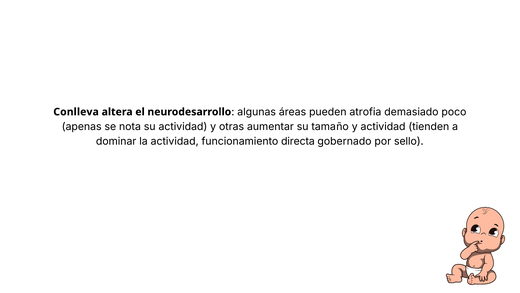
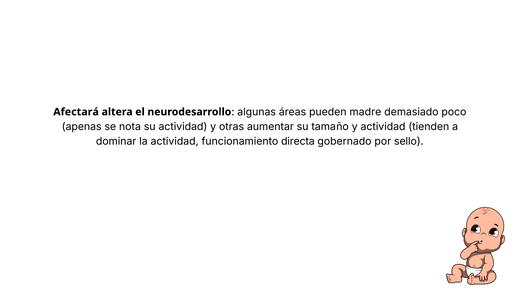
Conlleva: Conlleva -> Afectará (76, 112)
atrofia: atrofia -> madre (365, 112)
